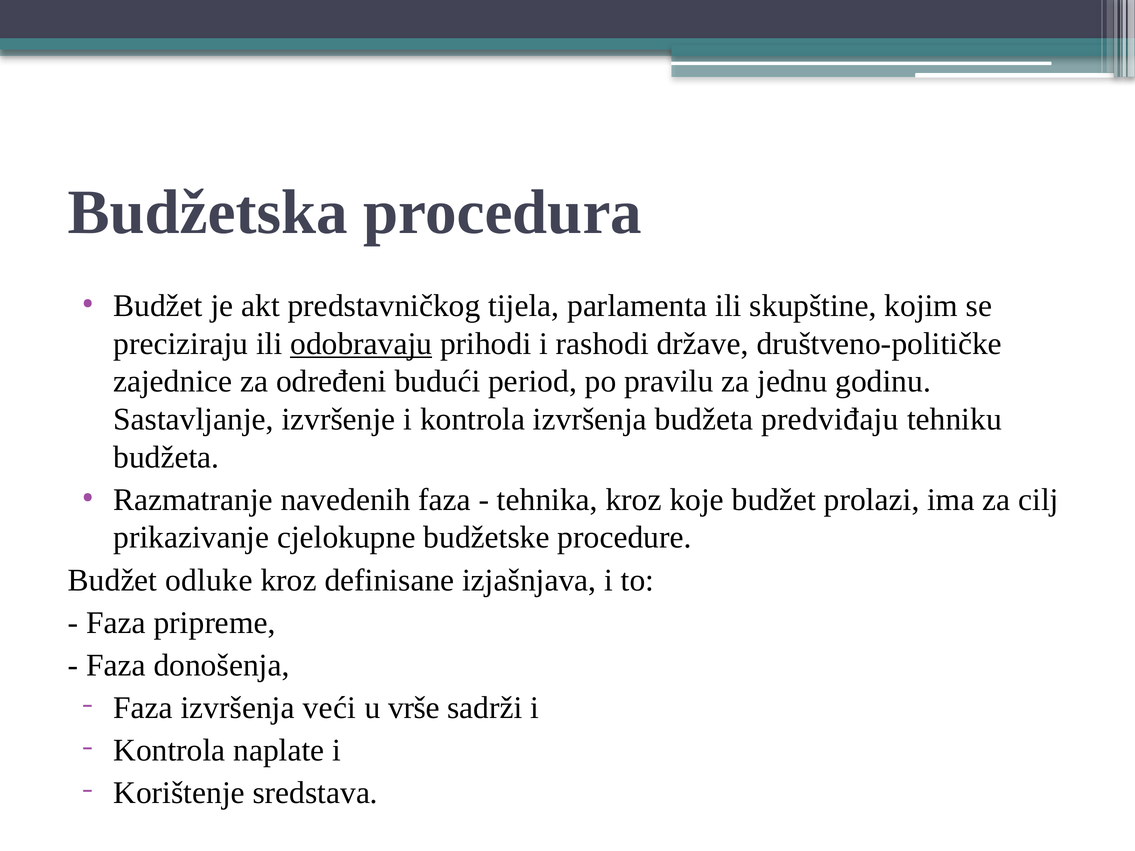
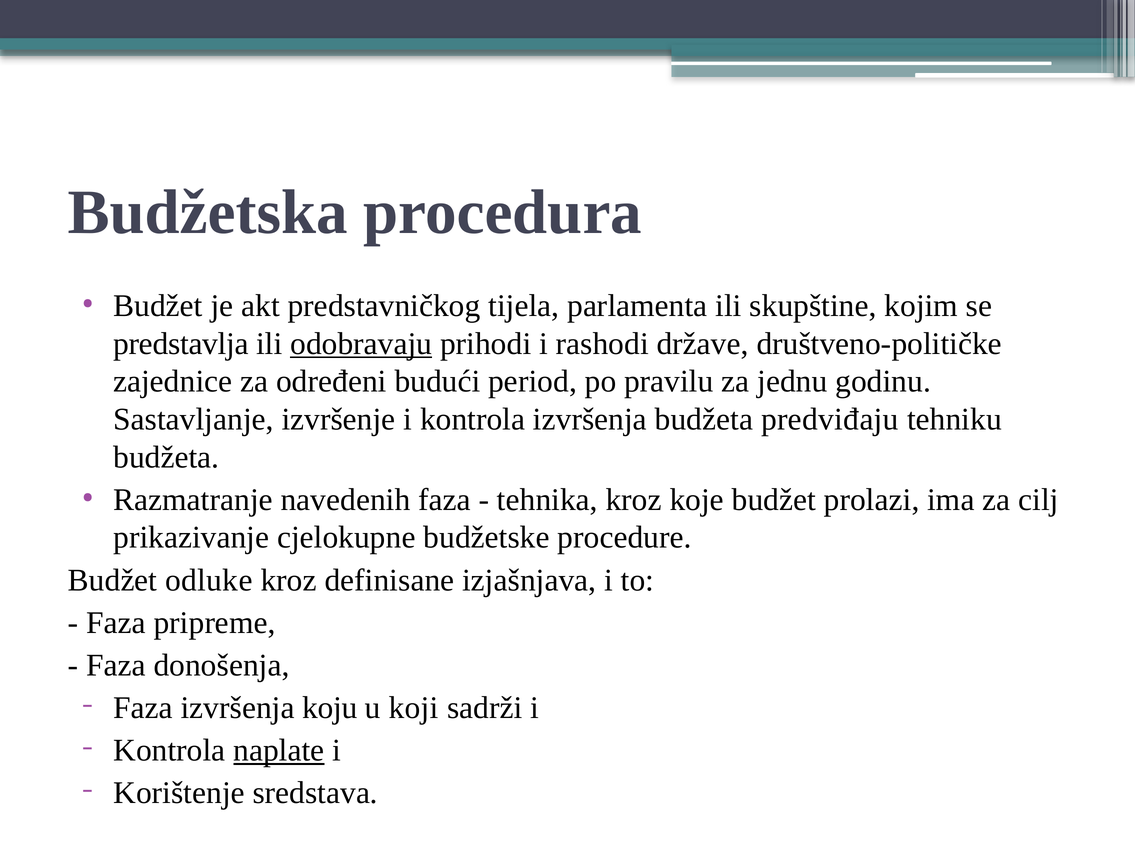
preciziraju: preciziraju -> predstavlja (181, 344)
veći: veći -> koju (330, 708)
vrše: vrše -> koji (414, 708)
naplate underline: none -> present (279, 751)
